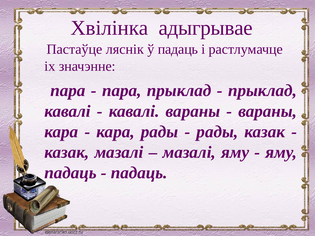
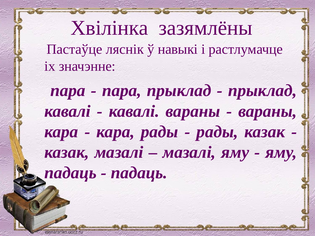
адыгрывае: адыгрывае -> зазямлёны (206, 28)
ў падаць: падаць -> навыкі (178, 49)
